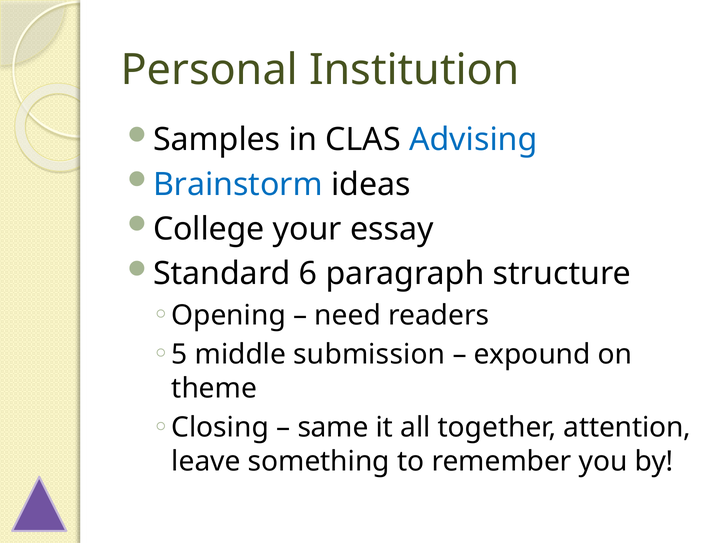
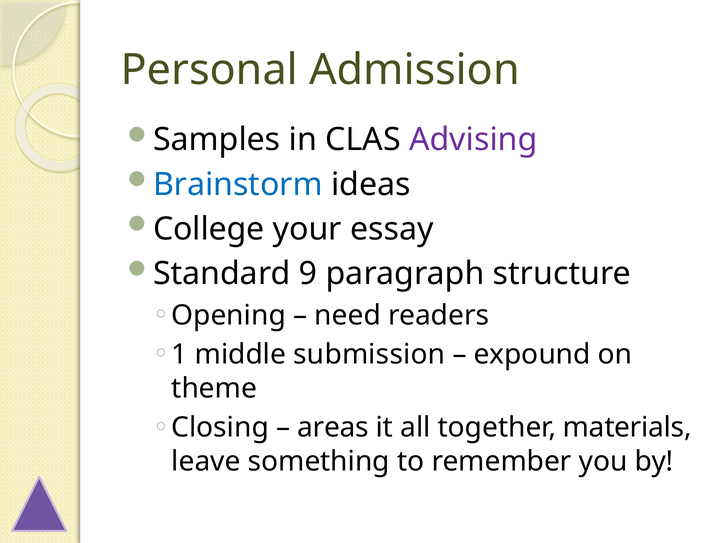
Institution: Institution -> Admission (414, 70)
Advising colour: blue -> purple (473, 140)
6: 6 -> 9 (308, 274)
5: 5 -> 1 (180, 355)
same: same -> areas (333, 428)
attention: attention -> materials (627, 428)
